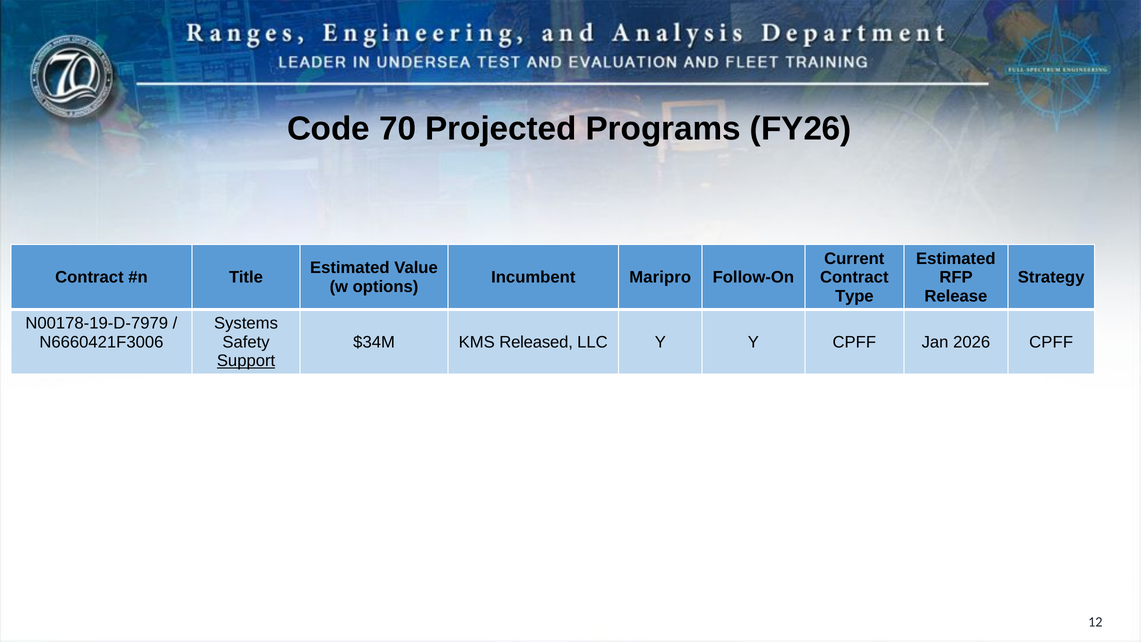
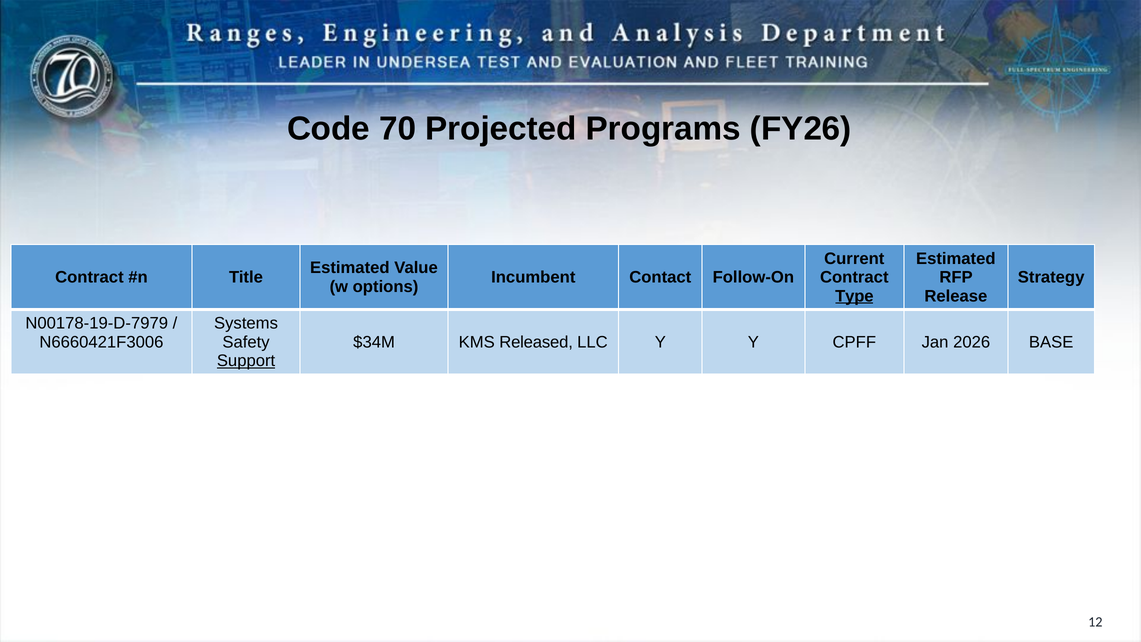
Maripro: Maripro -> Contact (660, 277)
Type underline: none -> present (854, 296)
2026 CPFF: CPFF -> BASE (1051, 342)
